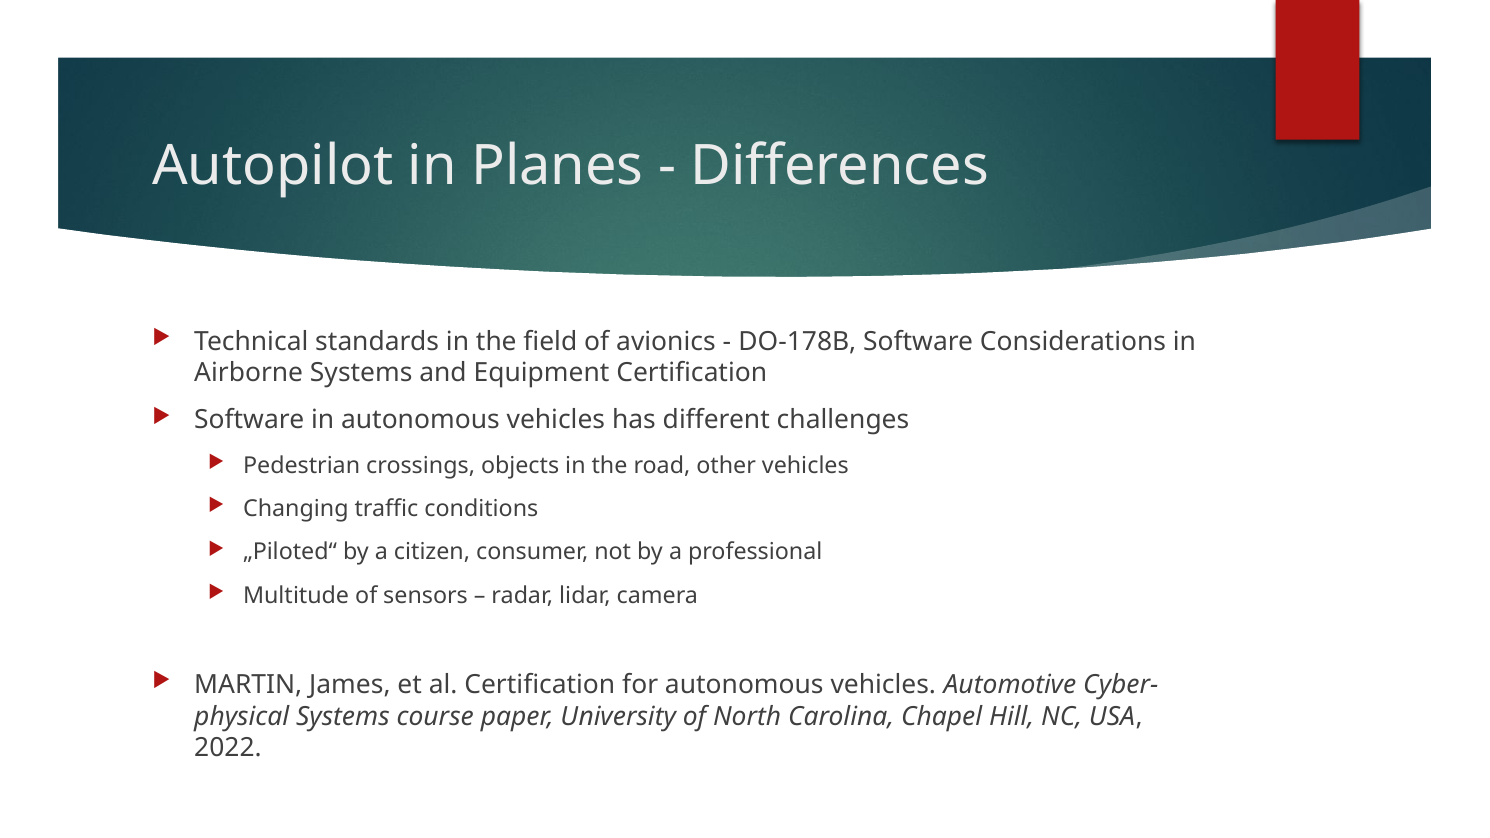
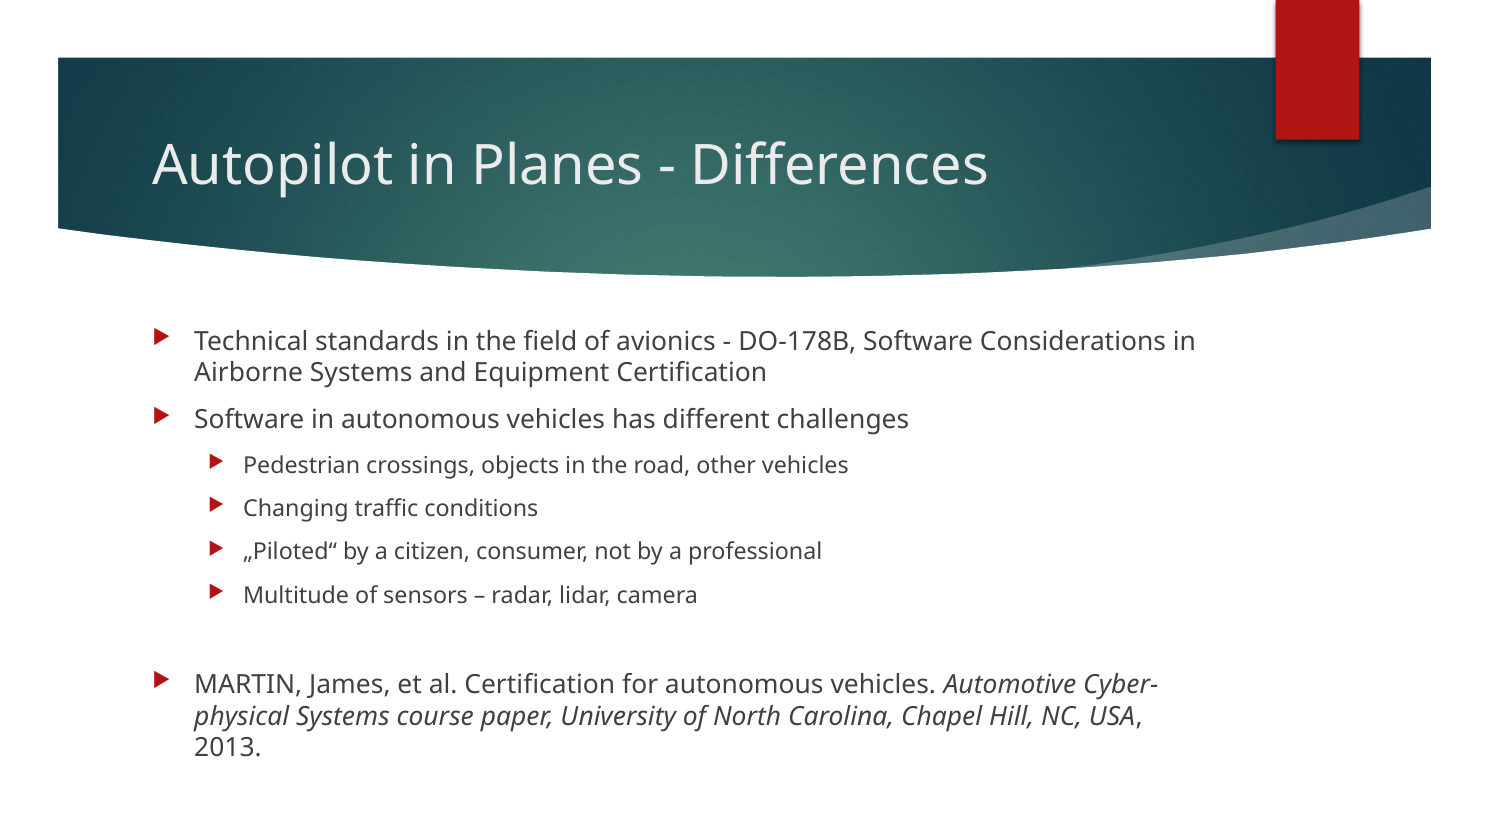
2022: 2022 -> 2013 (228, 748)
